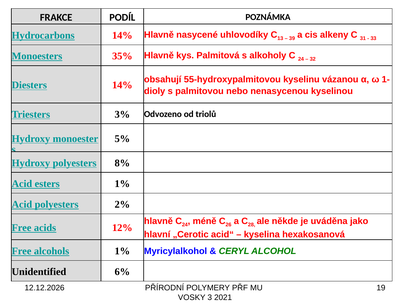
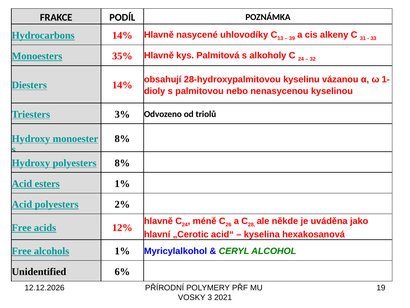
55-hydroxypalmitovou: 55-hydroxypalmitovou -> 28-hydroxypalmitovou (232, 79)
5%: 5% -> 8% (122, 138)
